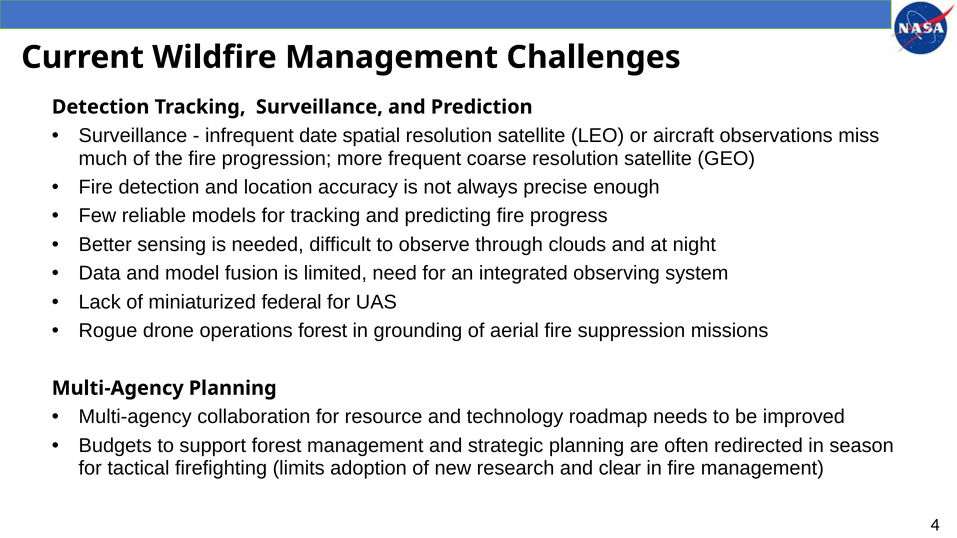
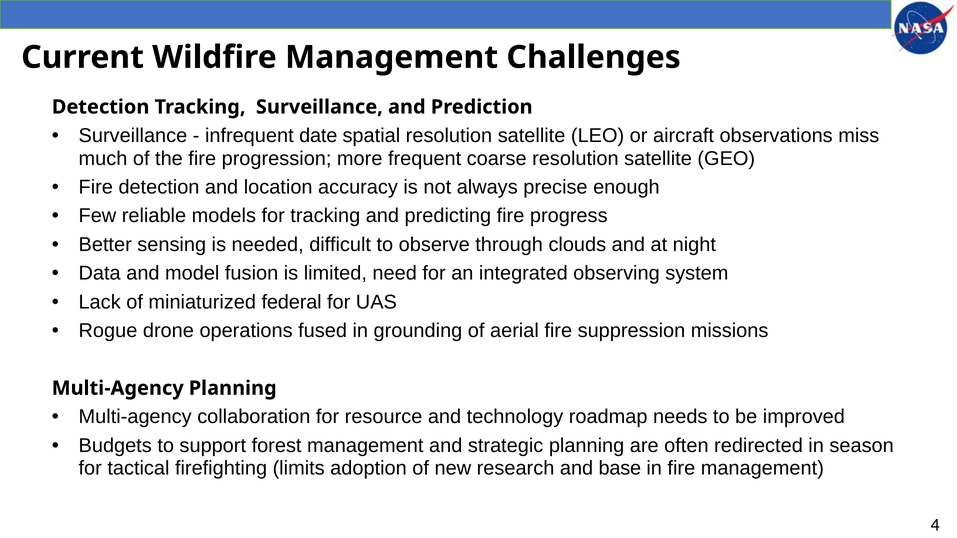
operations forest: forest -> fused (323, 331)
clear: clear -> base (620, 469)
